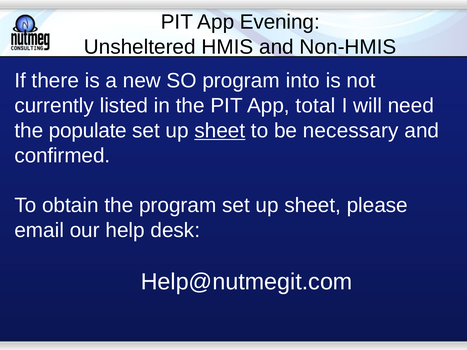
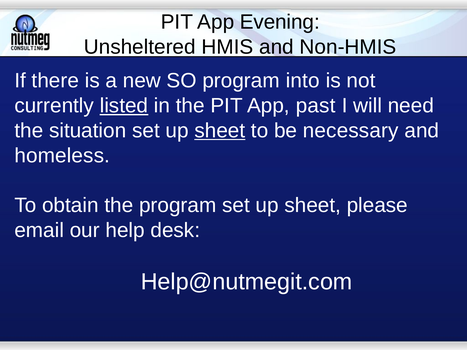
listed underline: none -> present (124, 106)
total: total -> past (316, 106)
populate: populate -> situation (88, 131)
confirmed: confirmed -> homeless (62, 156)
